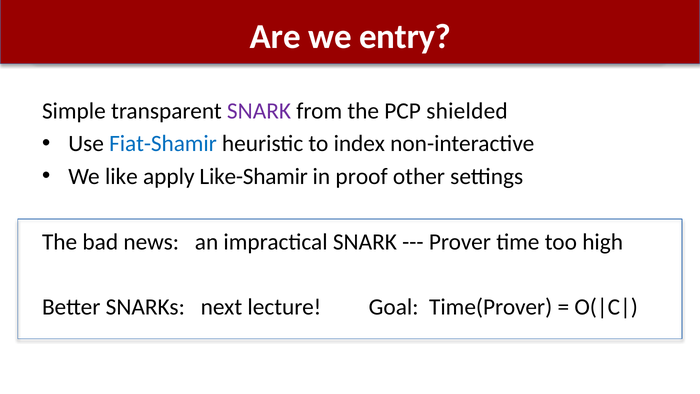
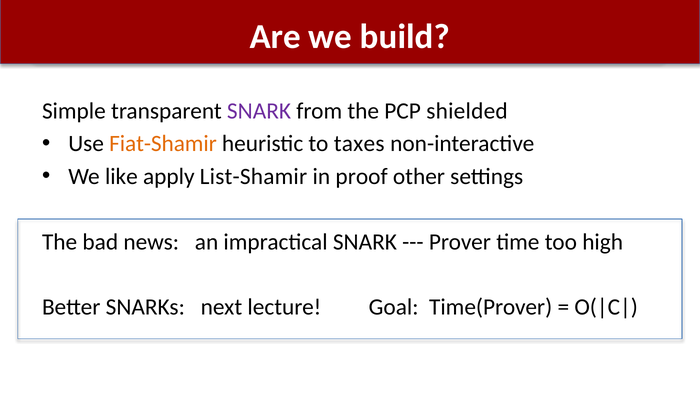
entry: entry -> build (405, 36)
Fiat-Shamir colour: blue -> orange (163, 144)
index: index -> taxes (359, 144)
Like-Shamir: Like-Shamir -> List-Shamir (253, 176)
